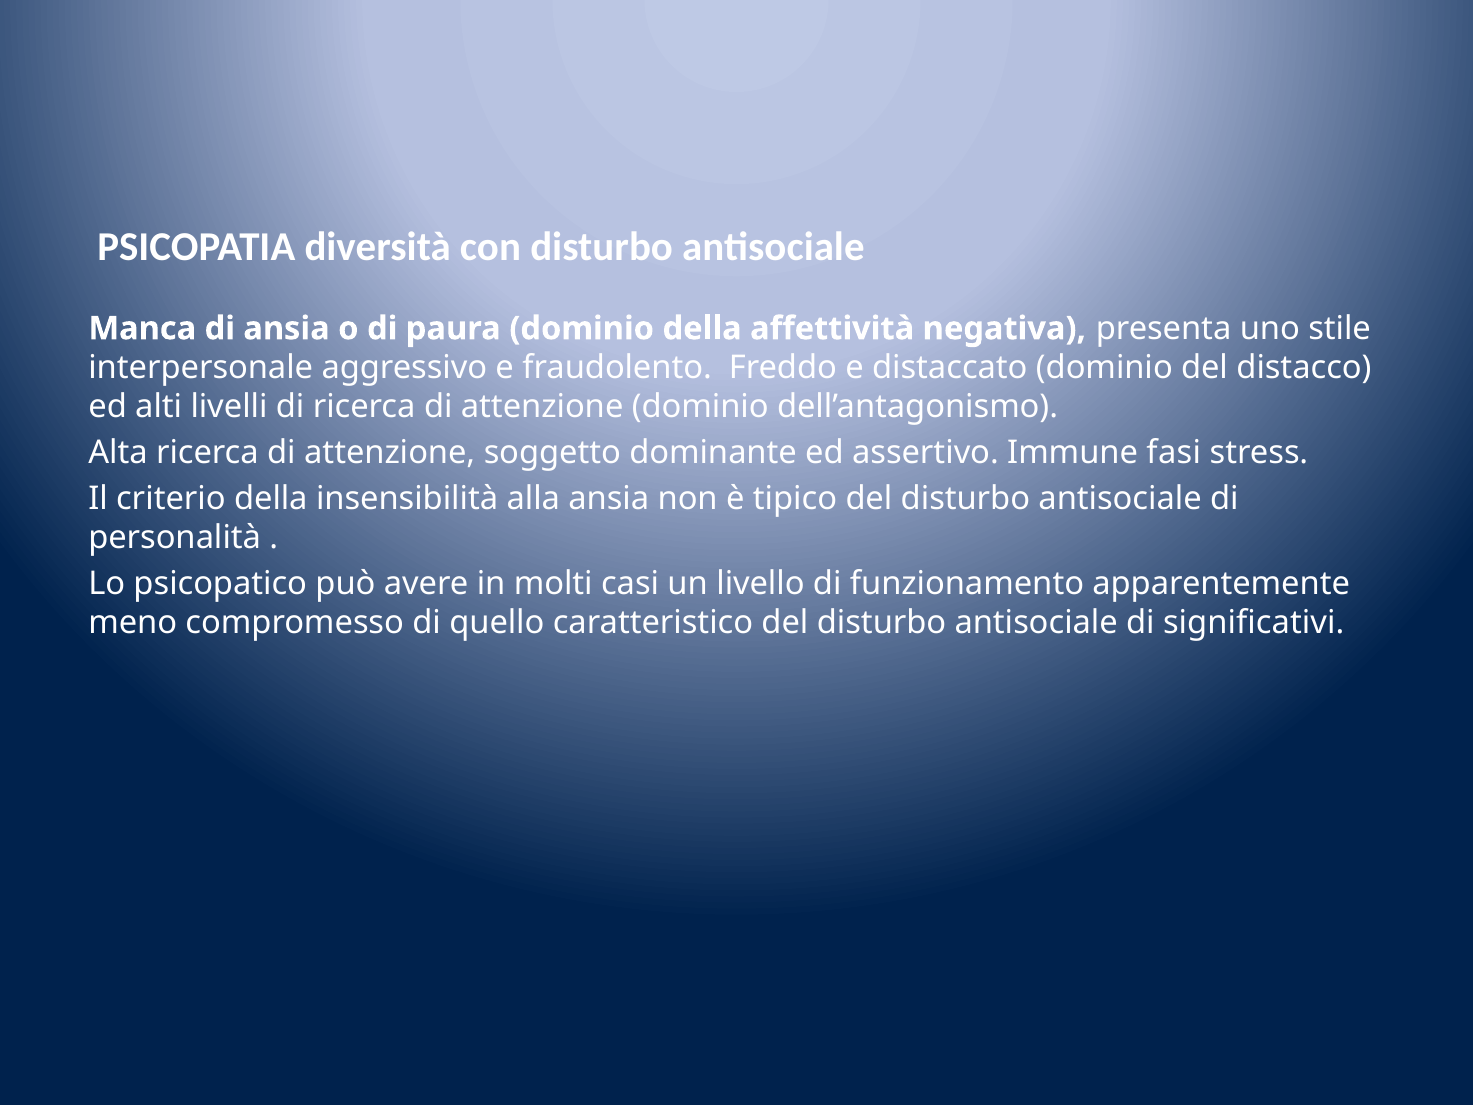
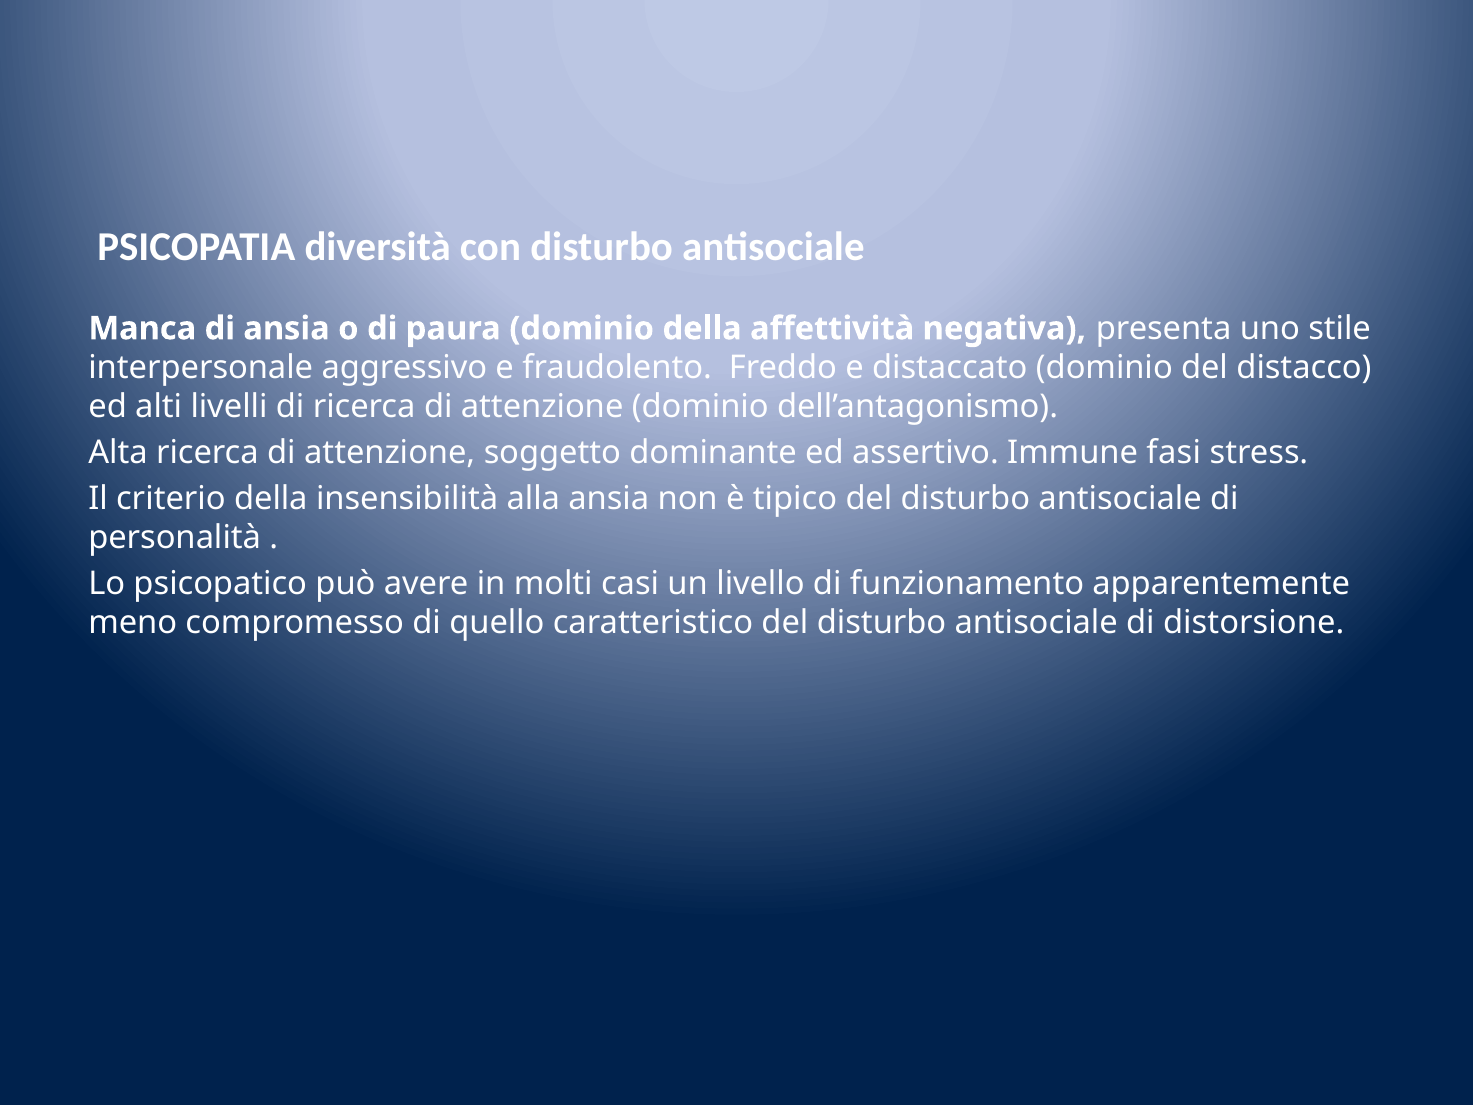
significativi: significativi -> distorsione (1254, 623)
